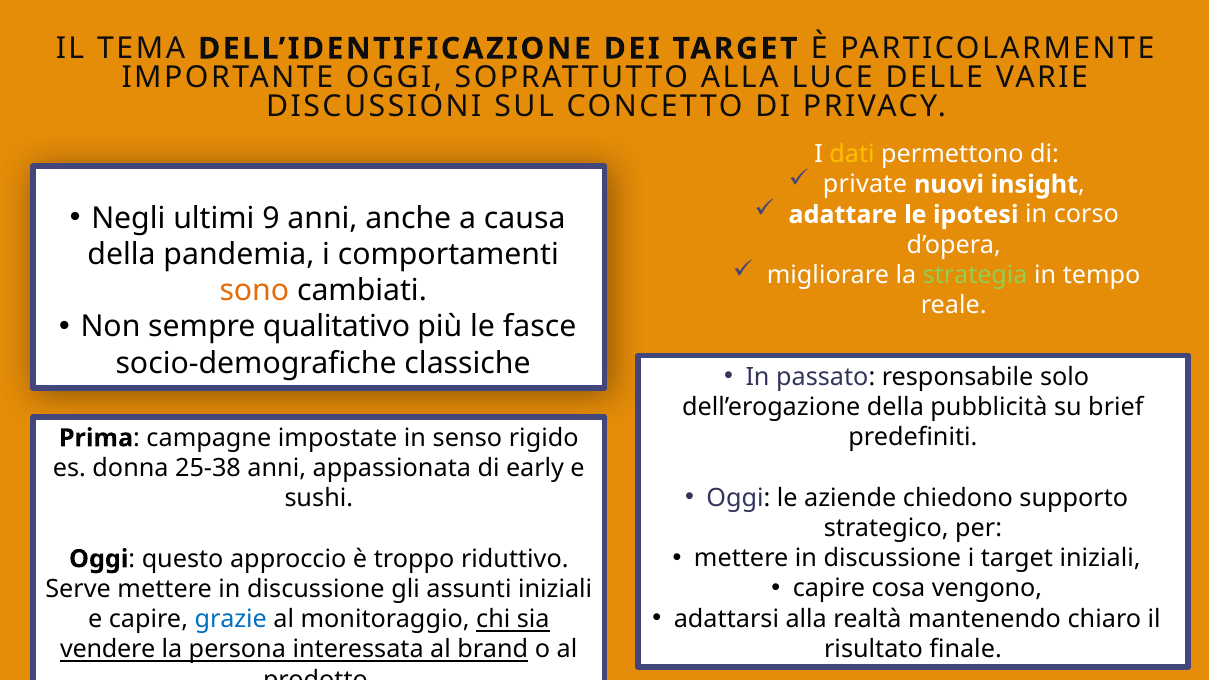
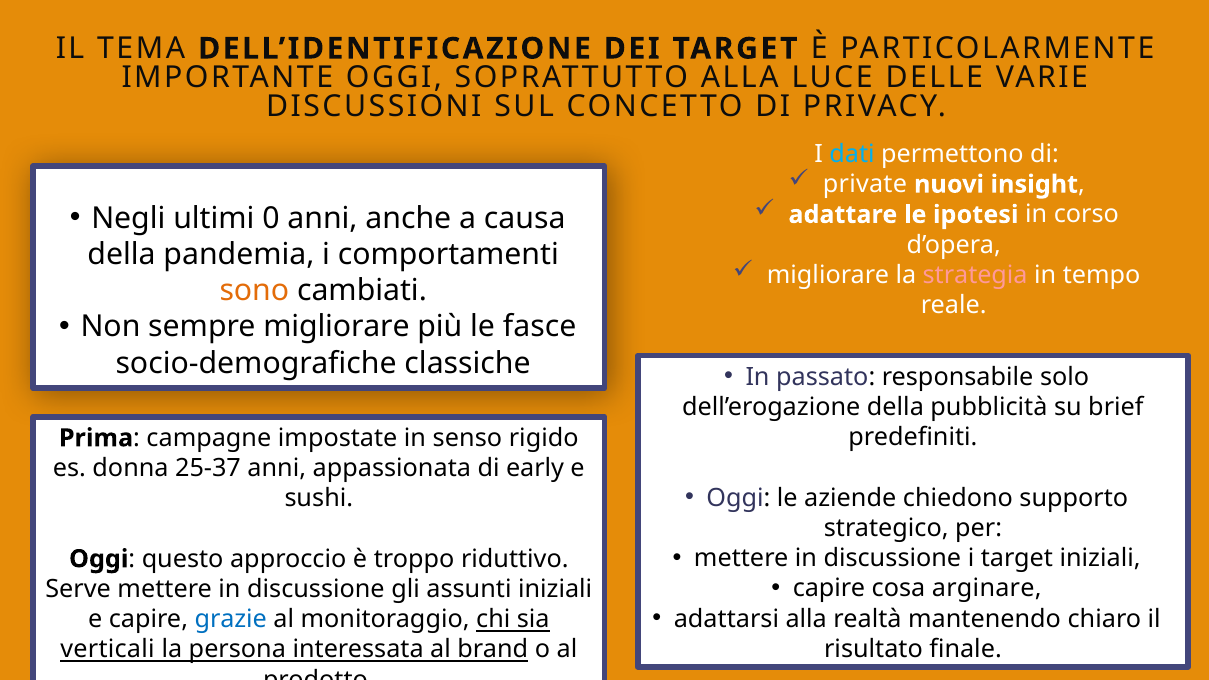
dati colour: yellow -> light blue (852, 154)
9: 9 -> 0 (271, 218)
strategia colour: light green -> pink (975, 275)
sempre qualitativo: qualitativo -> migliorare (336, 327)
25-38: 25-38 -> 25-37 (208, 468)
vengono: vengono -> arginare (987, 589)
vendere: vendere -> verticali (107, 650)
